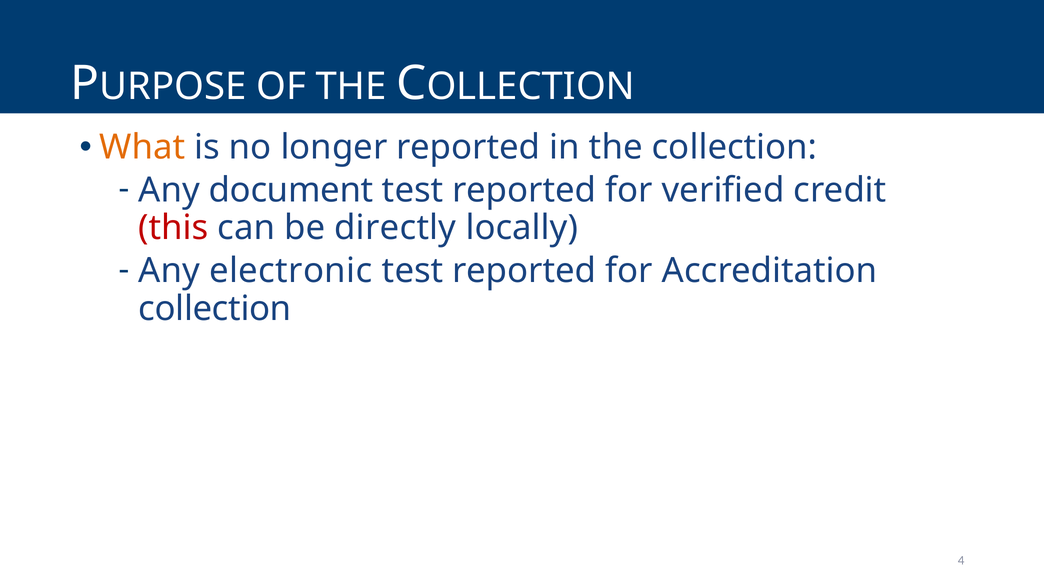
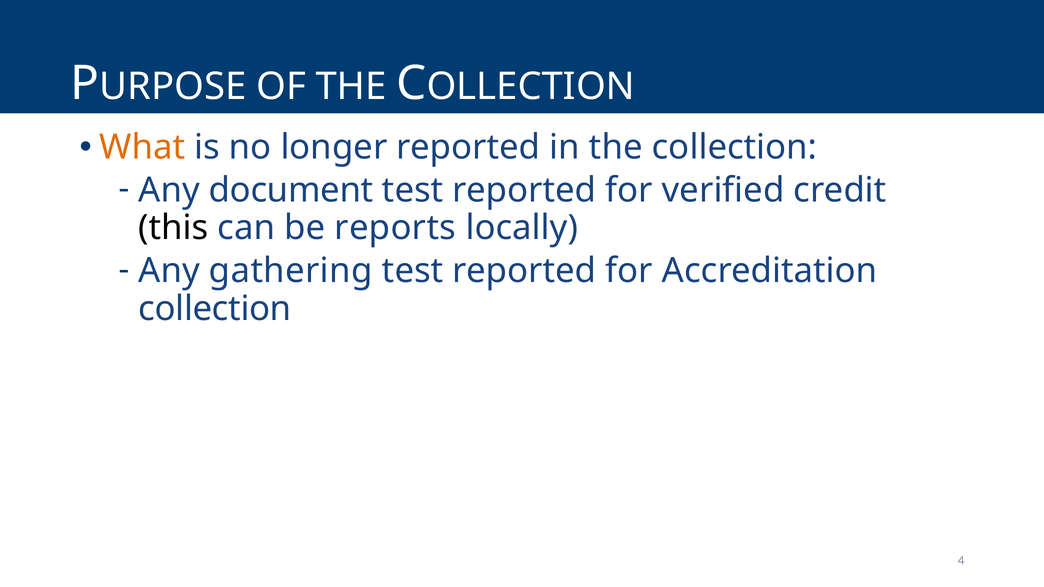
this colour: red -> black (173, 228)
directly: directly -> reports (395, 228)
electronic: electronic -> gathering (291, 271)
